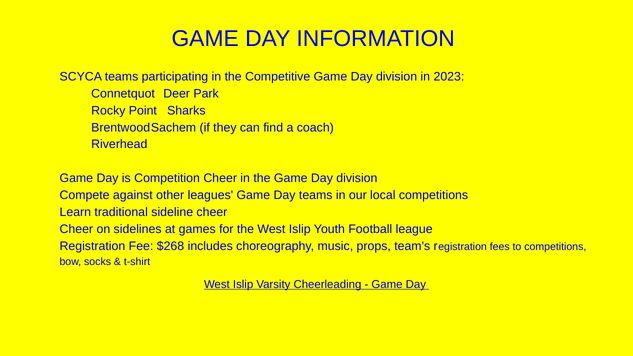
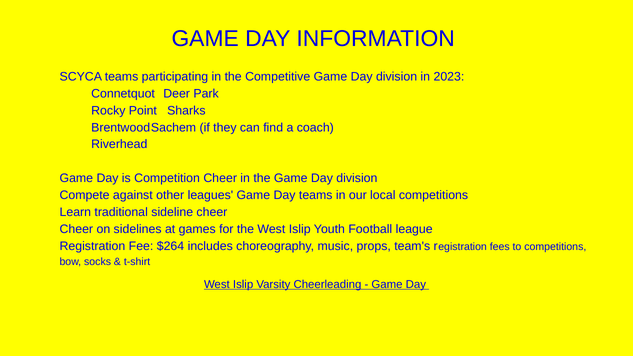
$268: $268 -> $264 (170, 246)
